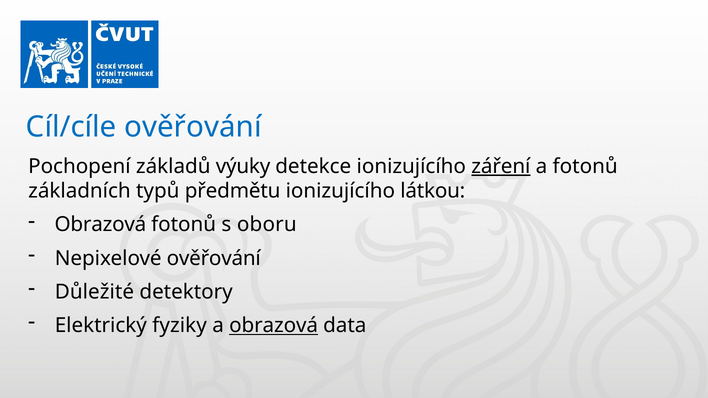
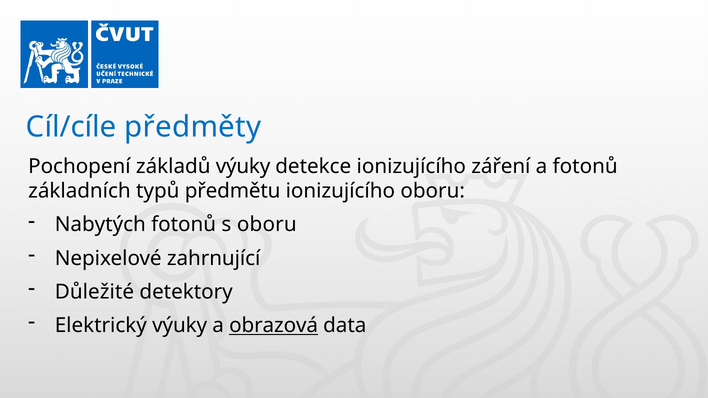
Cíl/cíle ověřování: ověřování -> předměty (193, 127)
záření underline: present -> none (501, 166)
ionizujícího látkou: látkou -> oboru (433, 191)
Obrazová: Obrazová -> Nabytých (100, 225)
Nepixelové ověřování: ověřování -> zahrnující (214, 258)
Elektrický fyziky: fyziky -> výuky (180, 326)
